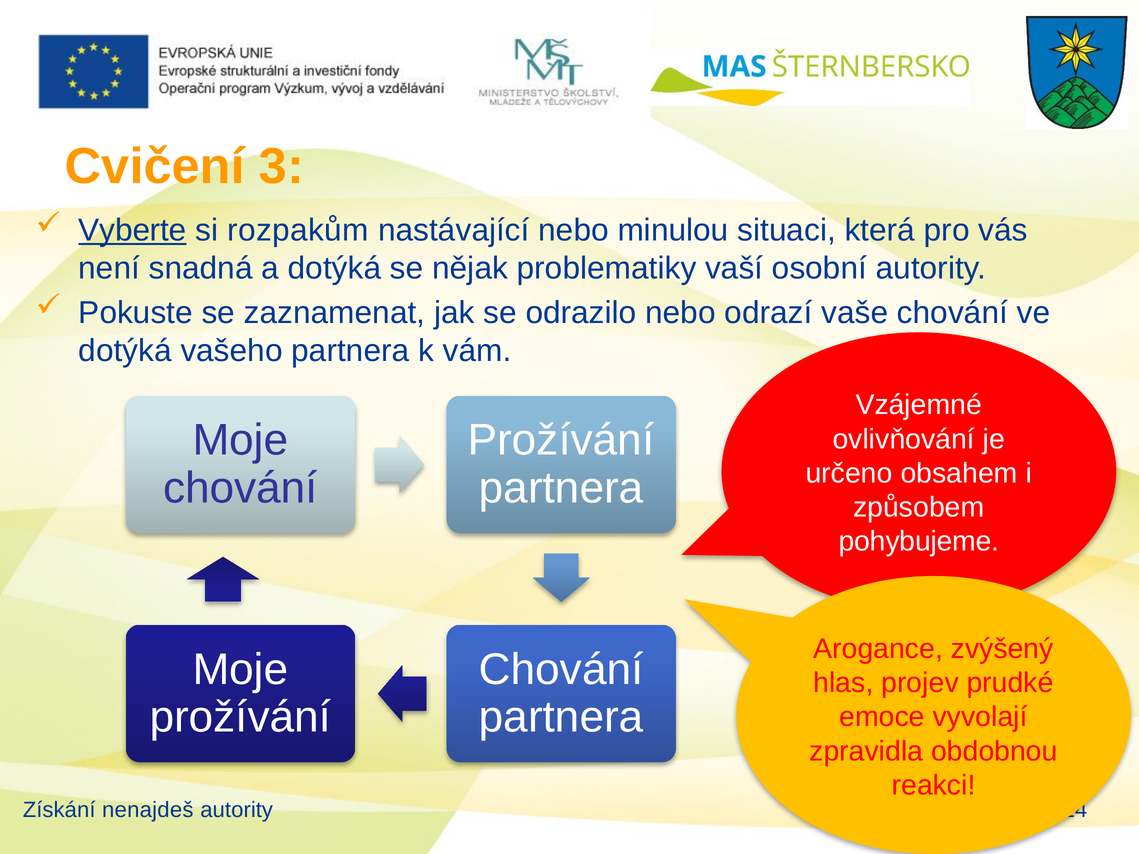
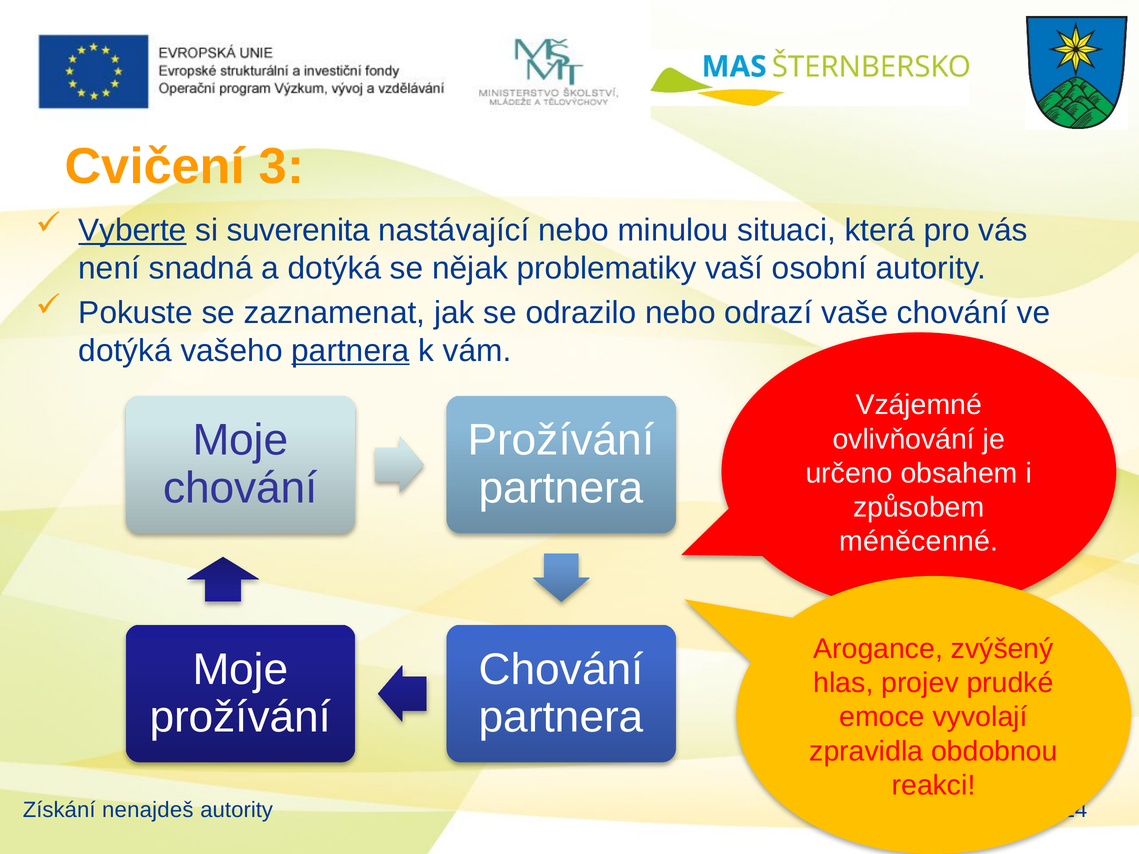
rozpakům: rozpakům -> suverenita (298, 230)
partnera underline: none -> present (350, 351)
pohybujeme: pohybujeme -> méněcenné (919, 542)
